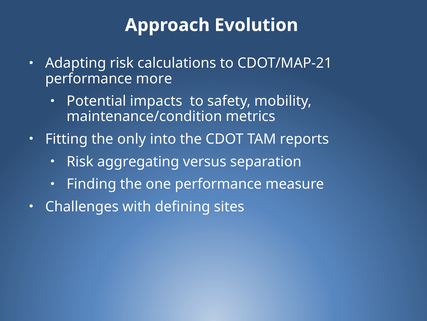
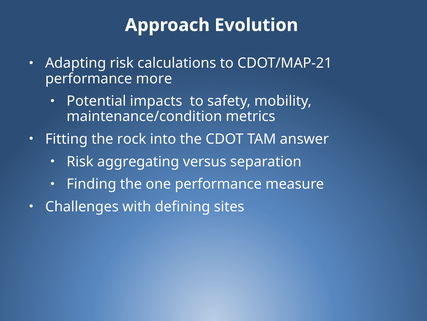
only: only -> rock (132, 139)
reports: reports -> answer (304, 139)
